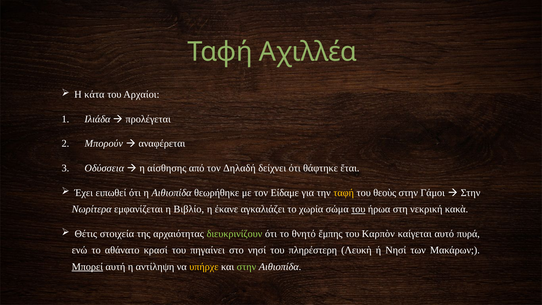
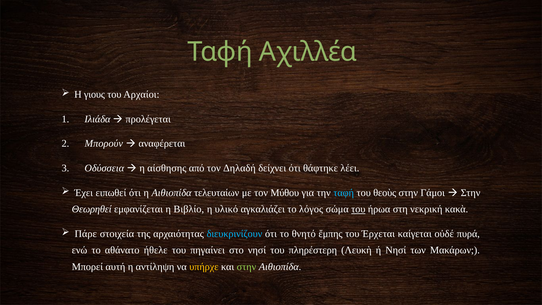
κάτα: κάτα -> γιους (94, 94)
ἔται: ἔται -> λέει (350, 168)
θεωρήθηκε: θεωρήθηκε -> τελευταίων (217, 193)
Είδαμε: Είδαμε -> Μύθου (285, 193)
ταφή colour: yellow -> light blue (344, 193)
Νωρίτερα: Νωρίτερα -> Θεωρηθεί (92, 209)
έκανε: έκανε -> υλικό (226, 209)
χωρία: χωρία -> λόγος (311, 209)
Θέτις: Θέτις -> Πάρε (86, 234)
διευκρινίζουν colour: light green -> light blue (235, 234)
Καρπὸν: Καρπὸν -> Έρχεται (378, 234)
αυτό: αυτό -> οὐδέ (444, 234)
κρασί: κρασί -> ήθελε (156, 250)
Μπορεί underline: present -> none (87, 267)
